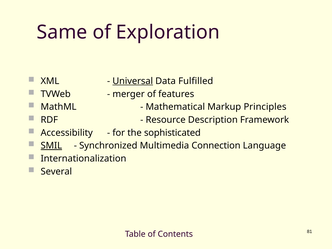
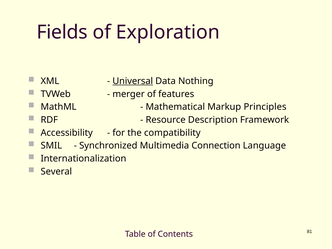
Same: Same -> Fields (62, 32)
Fulfilled: Fulfilled -> Nothing (196, 81)
sophisticated: sophisticated -> compatibility (172, 133)
SMIL underline: present -> none (51, 146)
